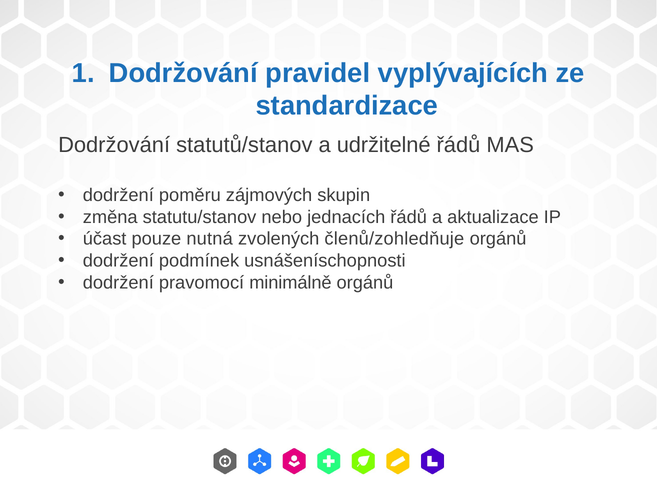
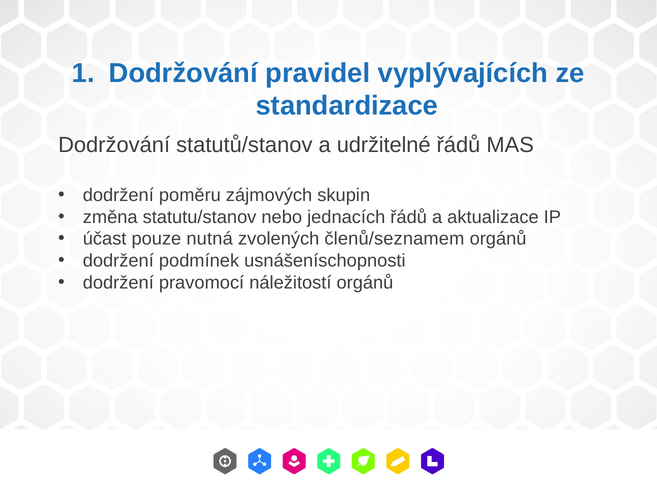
členů/zohledňuje: členů/zohledňuje -> členů/seznamem (394, 239)
minimálně: minimálně -> náležitostí (290, 283)
